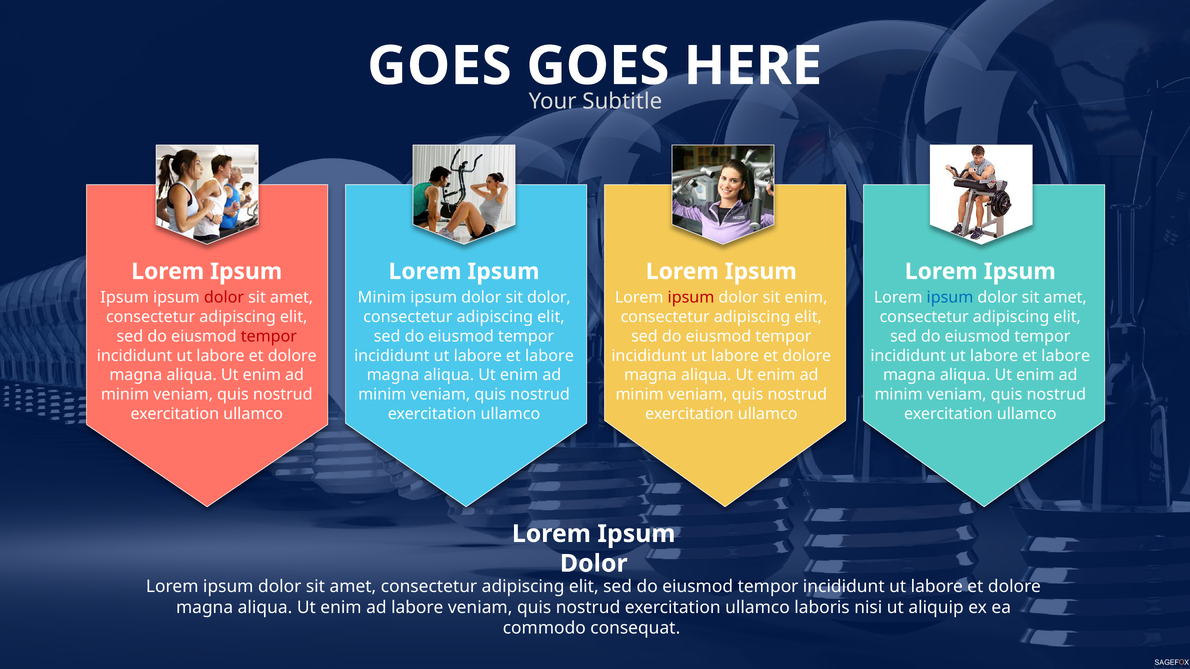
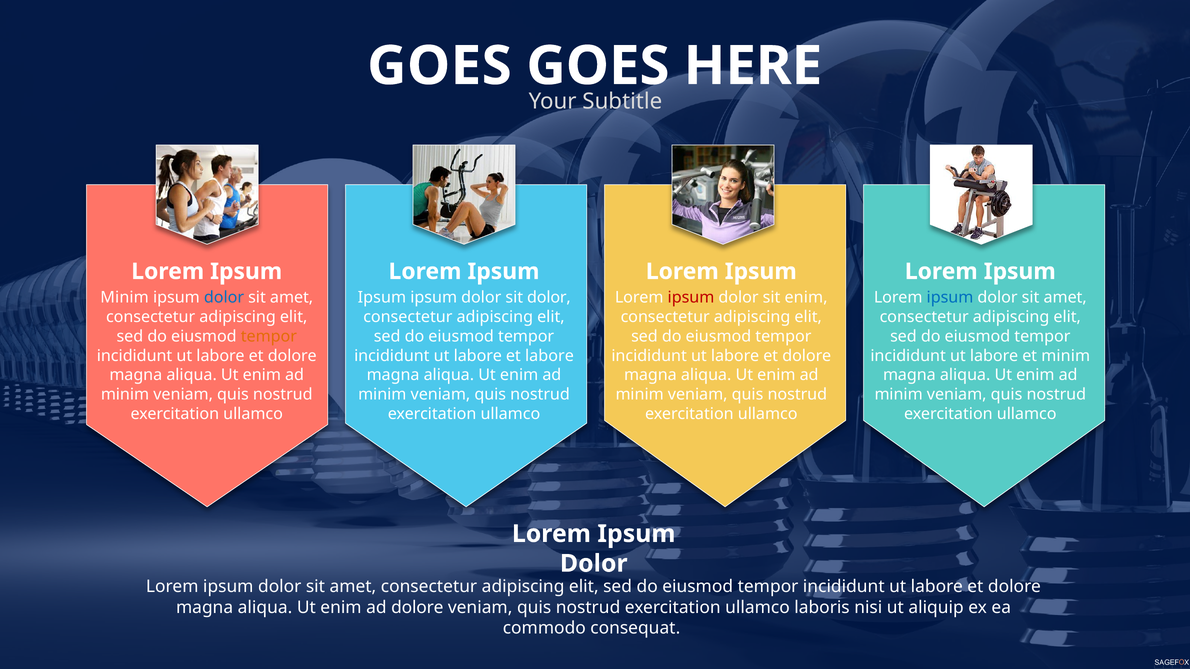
Ipsum: Ipsum -> Minim (125, 298)
dolor colour: red -> blue (224, 298)
Minim: Minim -> Ipsum (382, 298)
tempor colour: red -> orange (269, 337)
labore: labore -> minim (1066, 356)
ad labore: labore -> dolore (417, 608)
